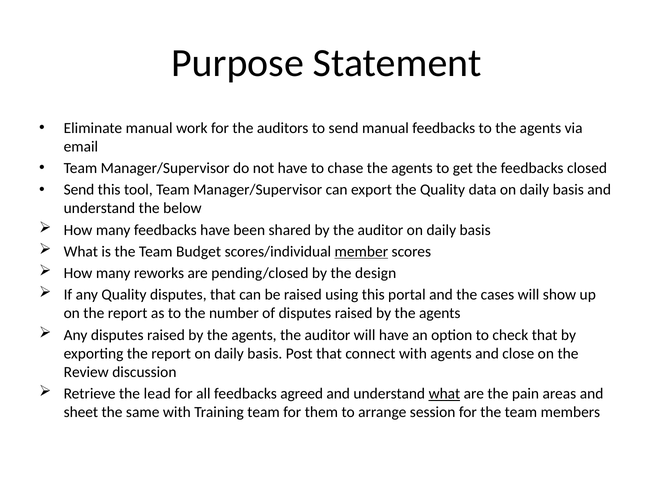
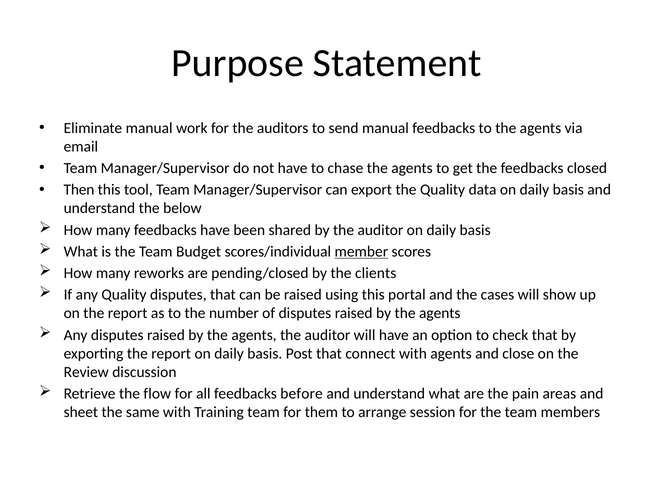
Send: Send -> Then (79, 190)
design: design -> clients (376, 273)
lead: lead -> flow (157, 394)
agreed: agreed -> before (302, 394)
what underline: present -> none (444, 394)
